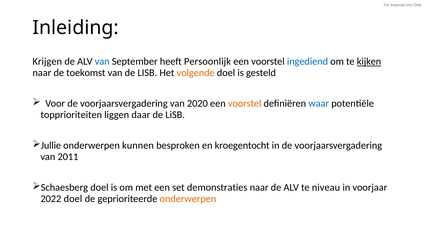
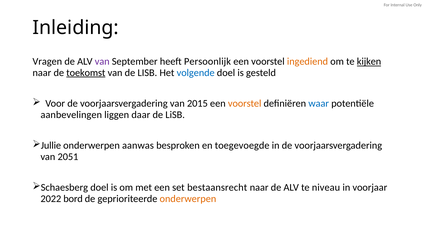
Krijgen: Krijgen -> Vragen (47, 62)
van colour: blue -> purple (102, 62)
ingediend colour: blue -> orange (307, 62)
toekomst underline: none -> present (86, 73)
volgende colour: orange -> blue (196, 73)
2020: 2020 -> 2015 (197, 104)
topprioriteiten: topprioriteiten -> aanbevelingen (71, 115)
kunnen: kunnen -> aanwas (138, 146)
kroegentocht: kroegentocht -> toegevoegde (242, 146)
2011: 2011 -> 2051 (68, 157)
demonstraties: demonstraties -> bestaansrecht (217, 188)
2022 doel: doel -> bord (73, 199)
